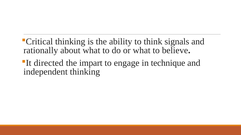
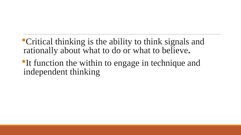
directed: directed -> function (49, 63)
impart: impart -> within (91, 63)
